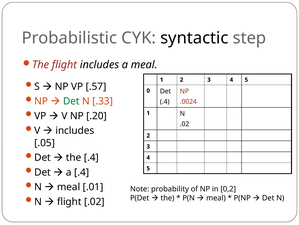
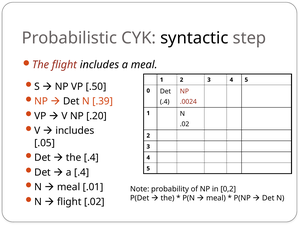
.57: .57 -> .50 (96, 86)
Det colour: green -> black (71, 101)
.33: .33 -> .39 (103, 101)
